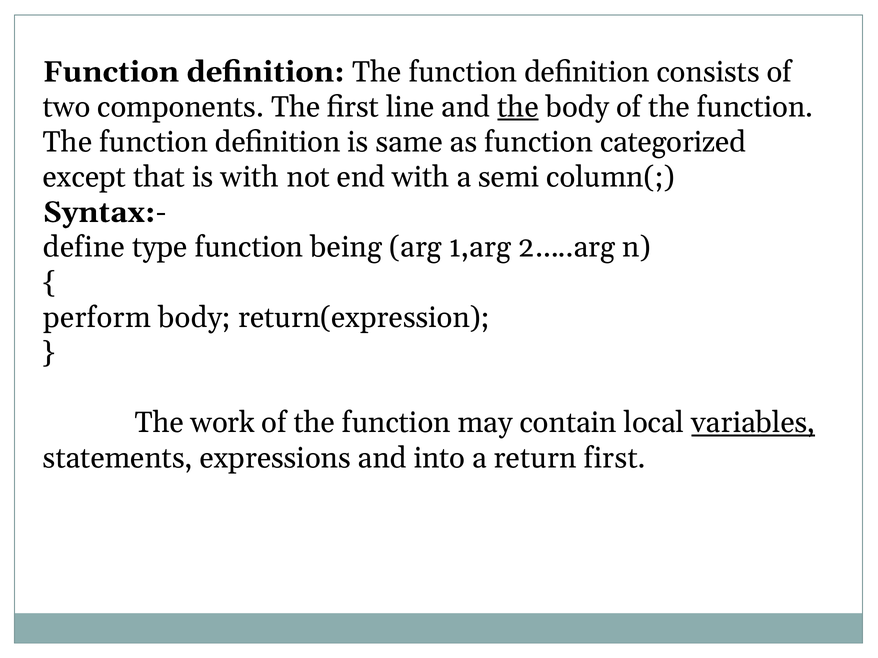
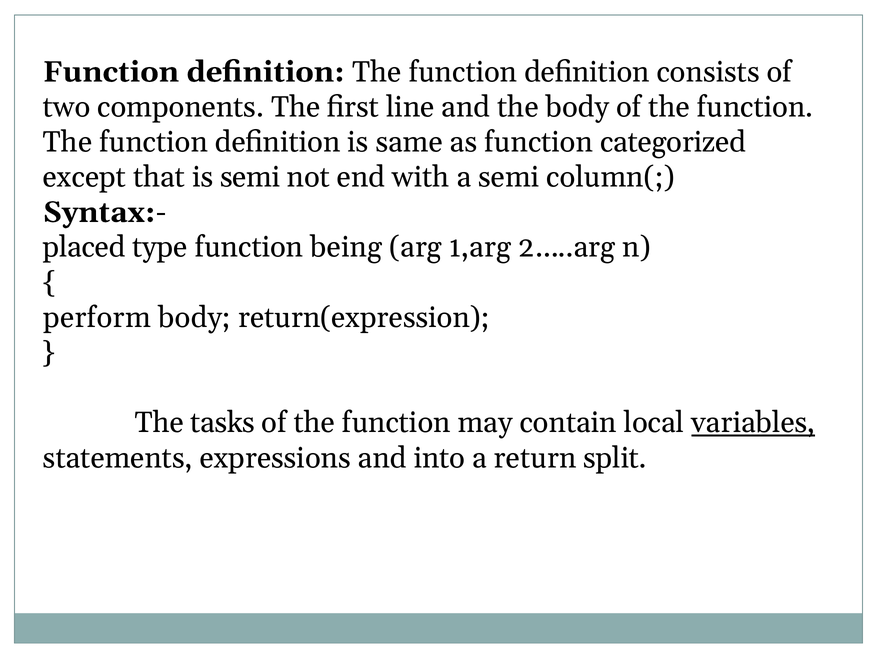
the underline: present -> none (518, 107)
is with: with -> semi (250, 177)
define: define -> placed (84, 248)
work: work -> tasks (223, 423)
return first: first -> split (615, 458)
